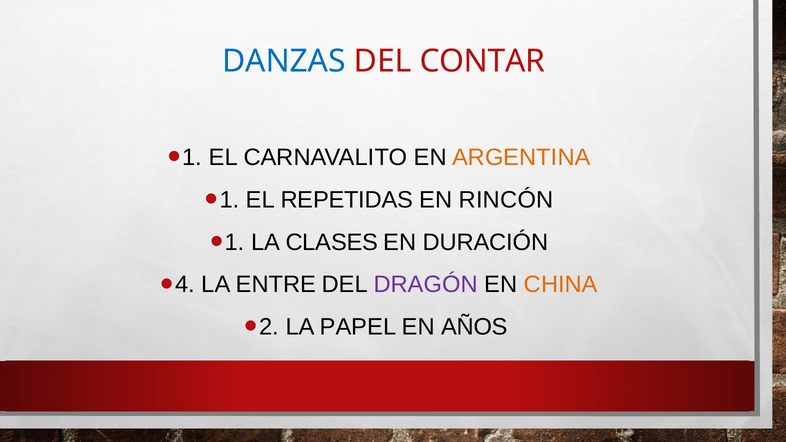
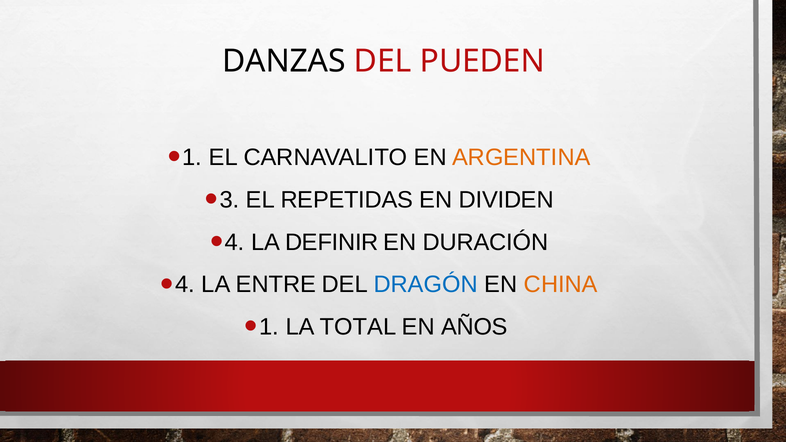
DANZAS colour: blue -> black (284, 61)
CONTAR: CONTAR -> PUEDEN (482, 61)
1: 1 -> 3 (229, 200)
RINCÓN: RINCÓN -> DIVIDEN (506, 200)
1: 1 -> 4 (235, 242)
CLASES: CLASES -> DEFINIR (332, 242)
DRAGÓN colour: purple -> blue (426, 285)
2: 2 -> 1 (269, 327)
PAPEL: PAPEL -> TOTAL (358, 327)
